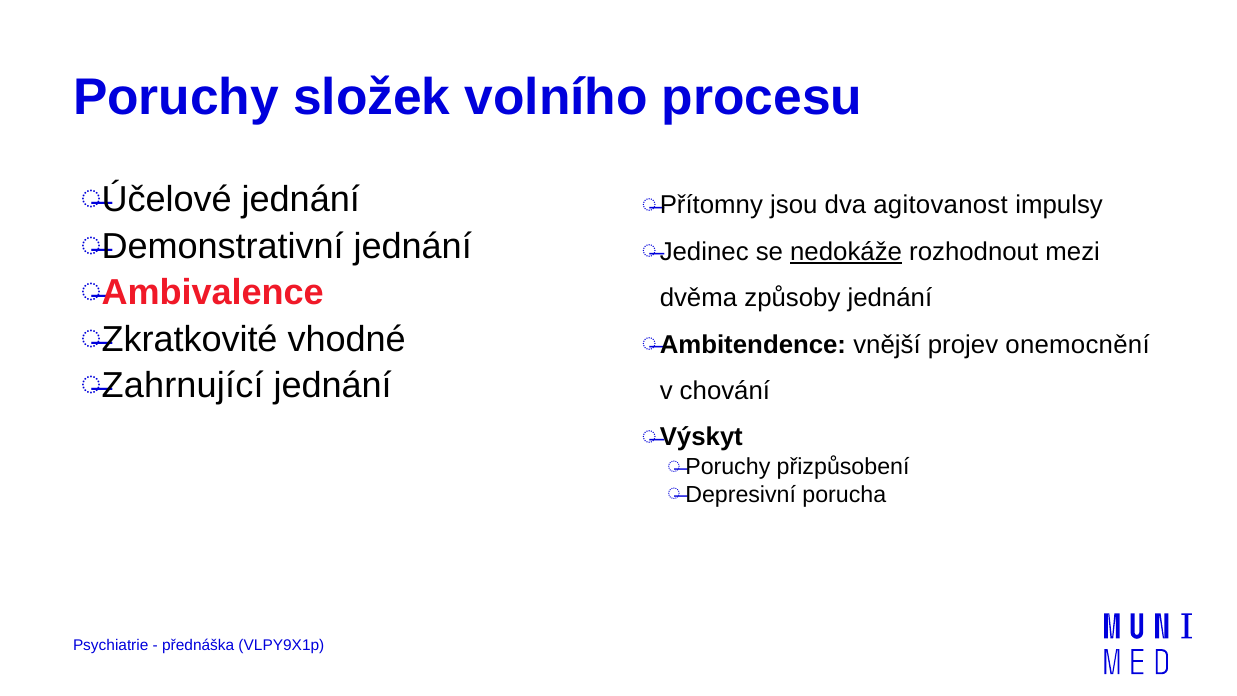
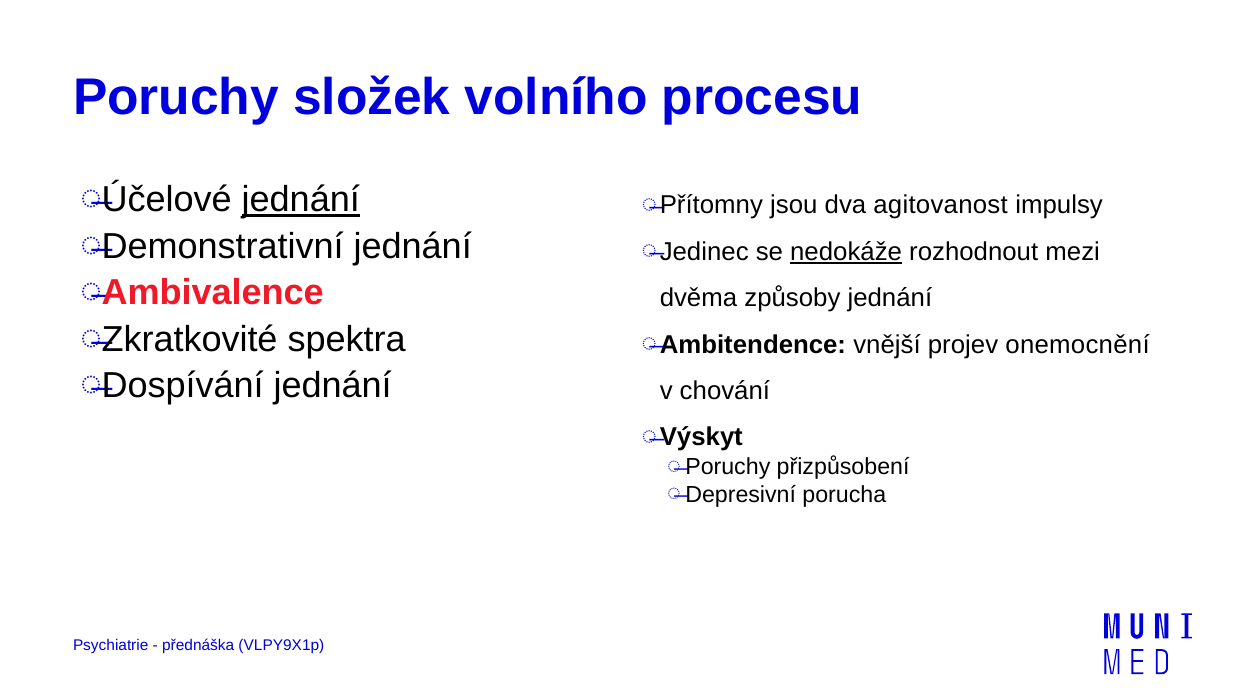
jednání underline: none -> present (301, 200)
vhodné: vhodné -> spektra (347, 339)
Zahrnující: Zahrnující -> Dospívání (183, 385)
